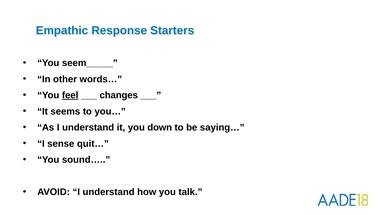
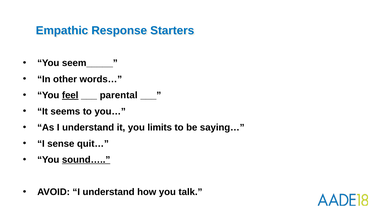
changes: changes -> parental (119, 95)
down: down -> limits (160, 128)
sound… underline: none -> present (86, 160)
